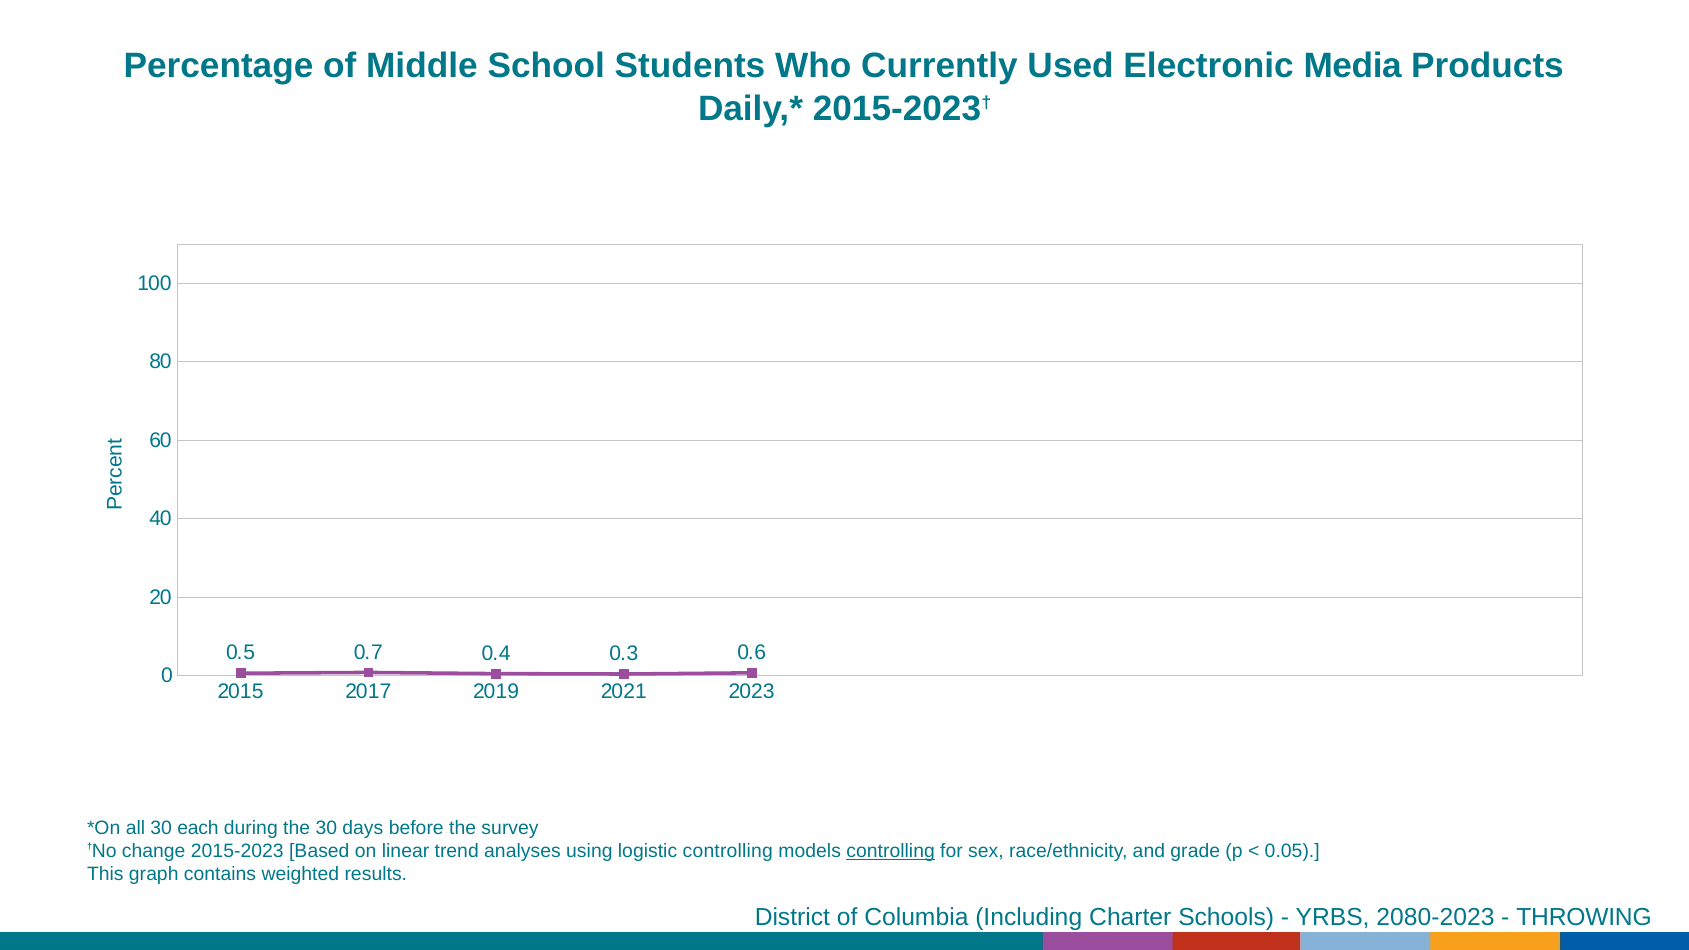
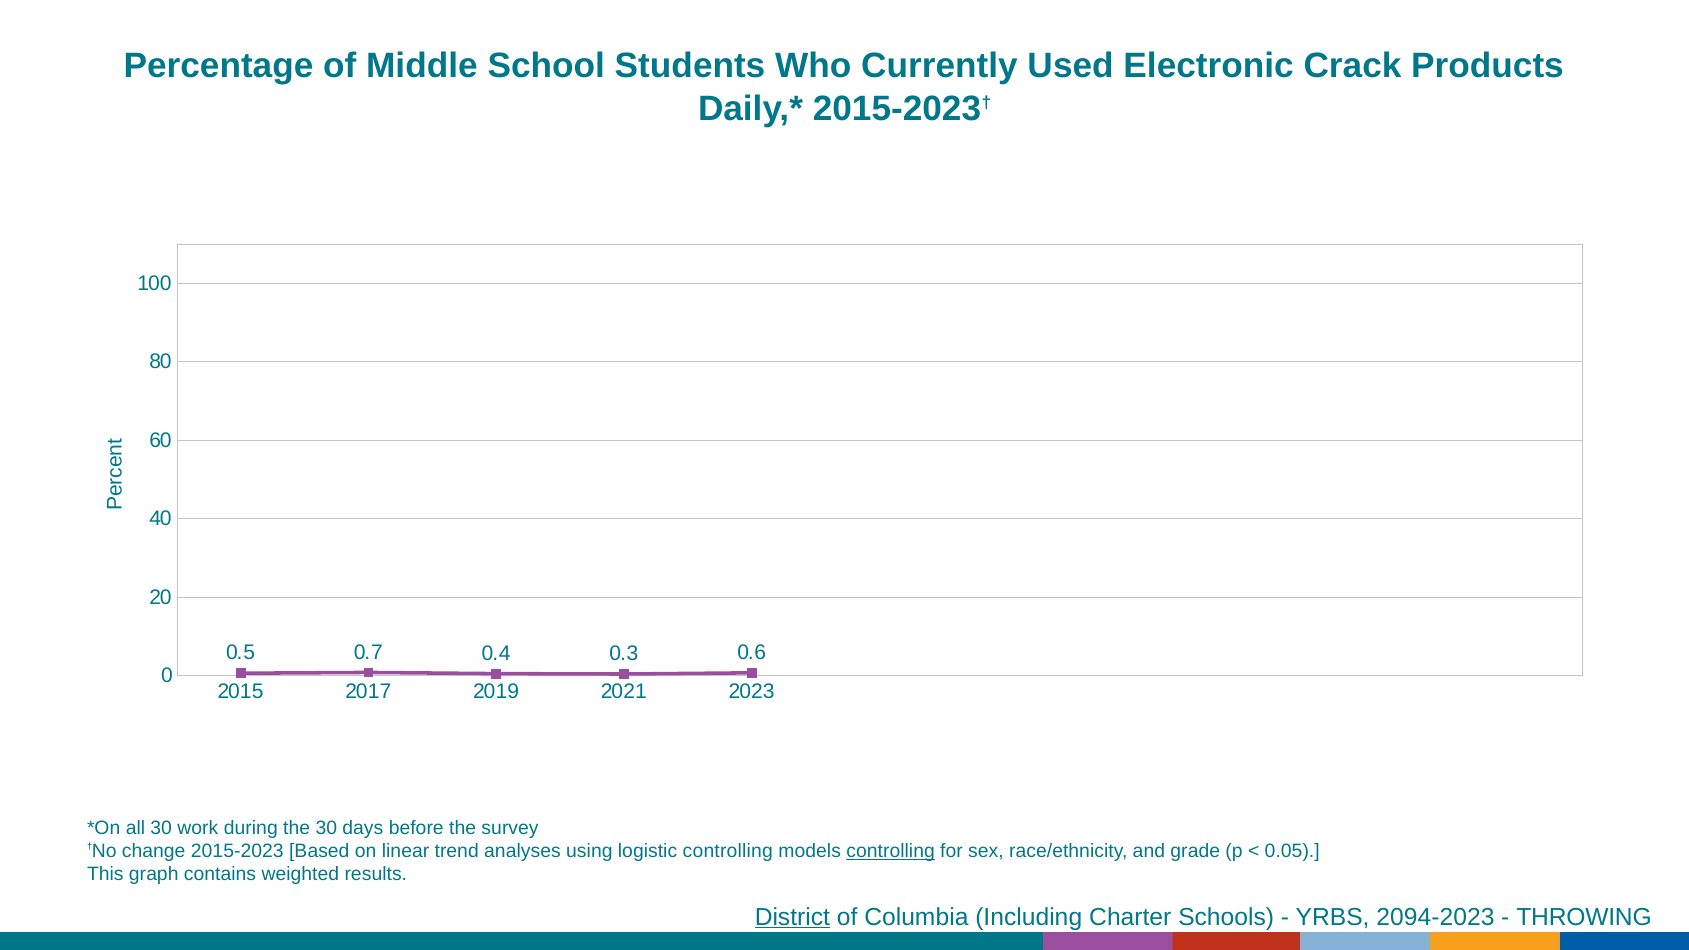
Media: Media -> Crack (1352, 66)
each: each -> work (198, 828)
District underline: none -> present (792, 917)
2080-2023: 2080-2023 -> 2094-2023 (1435, 917)
